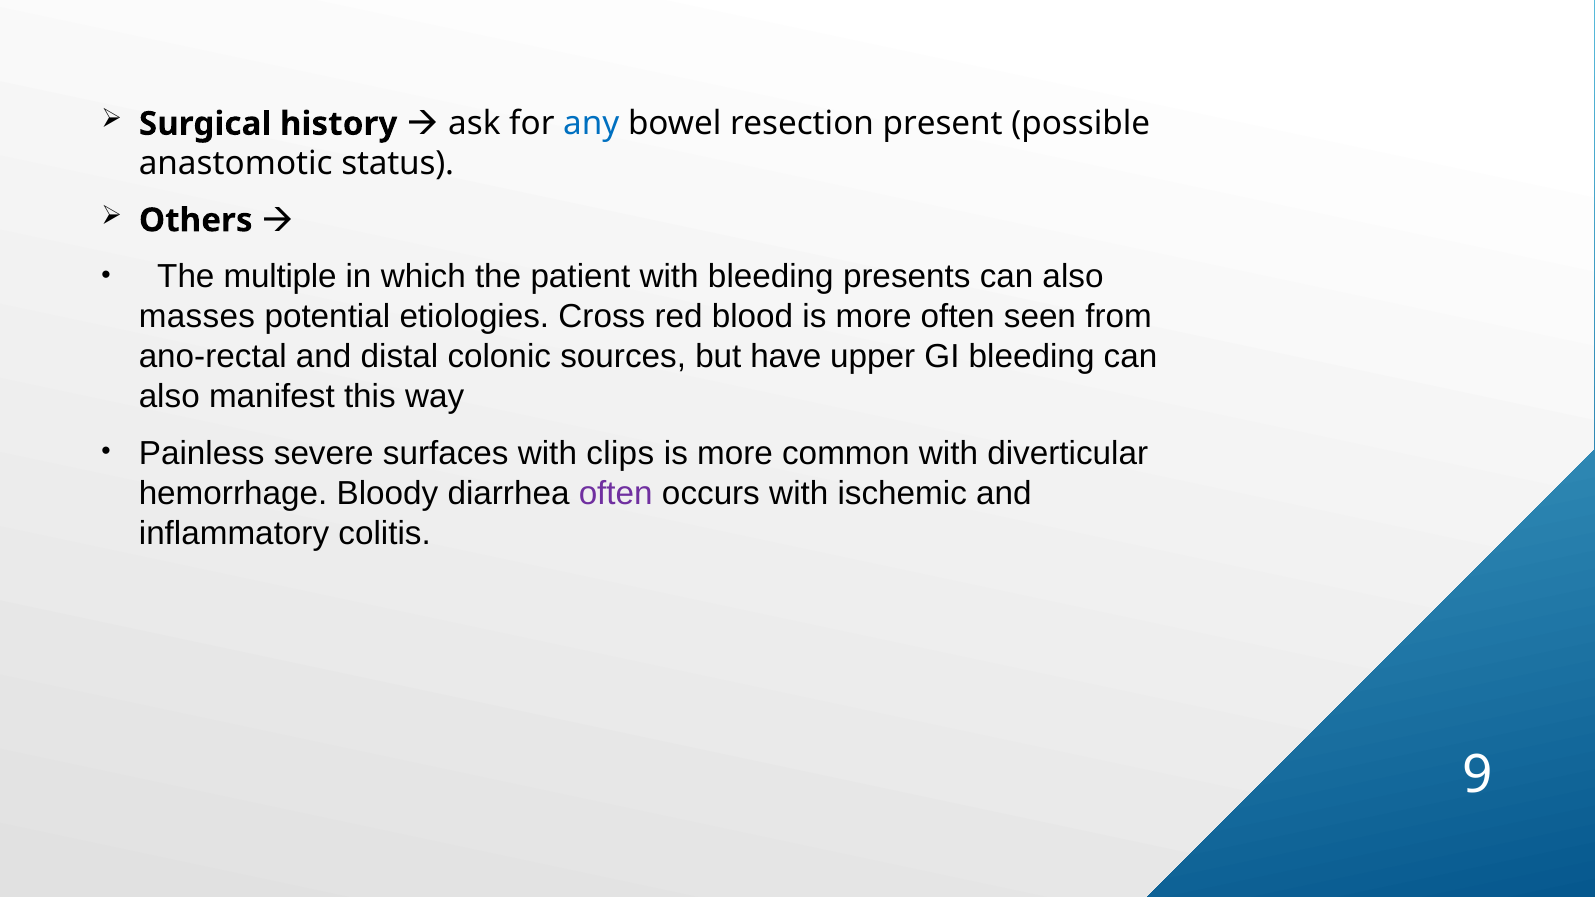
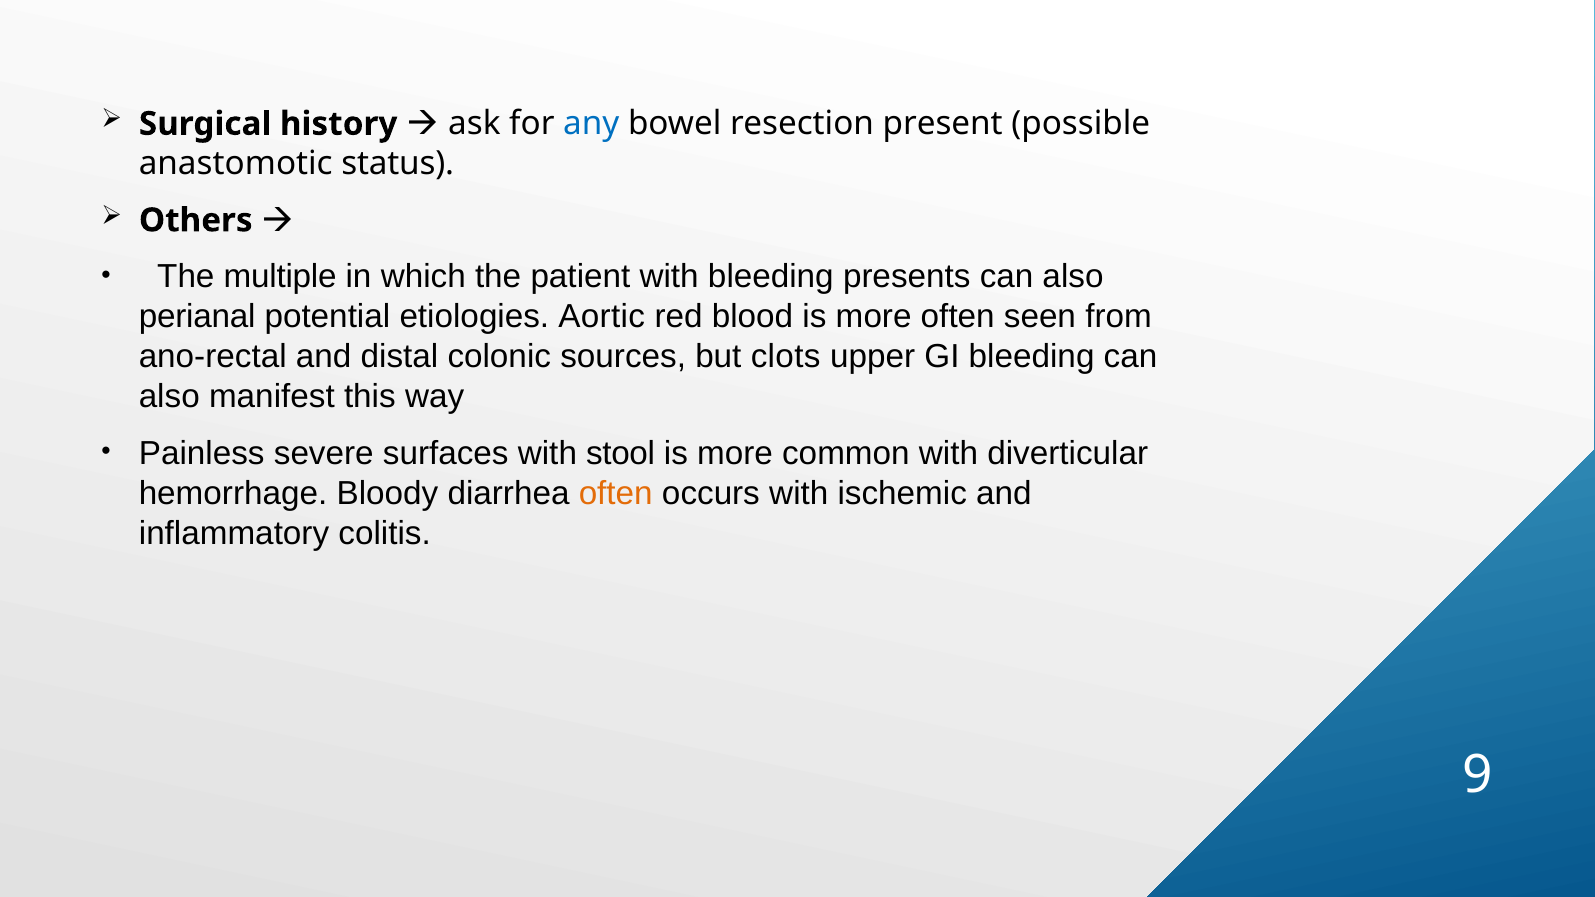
masses: masses -> perianal (197, 317)
Cross: Cross -> Aortic (602, 317)
have: have -> clots (786, 357)
clips: clips -> stool (621, 453)
often colour: purple -> orange (616, 493)
